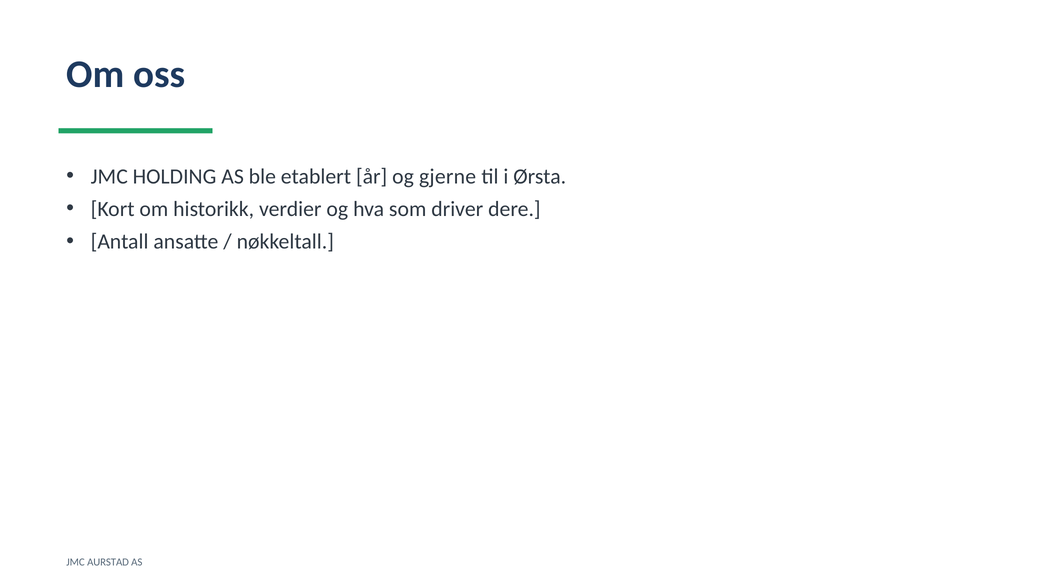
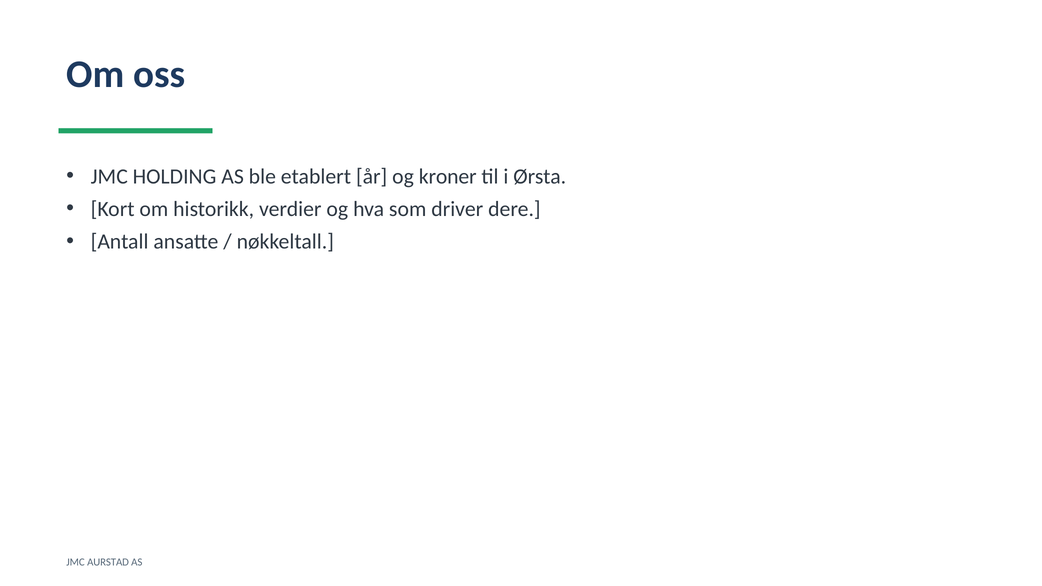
gjerne: gjerne -> kroner (448, 176)
